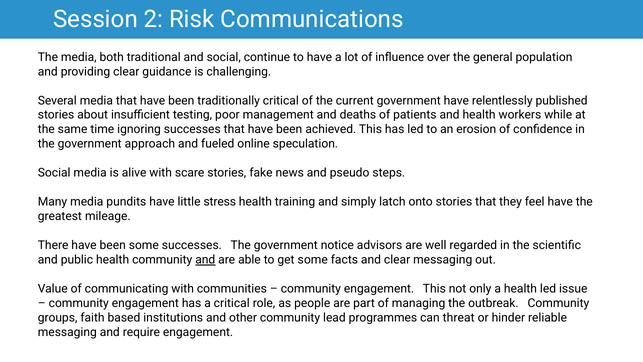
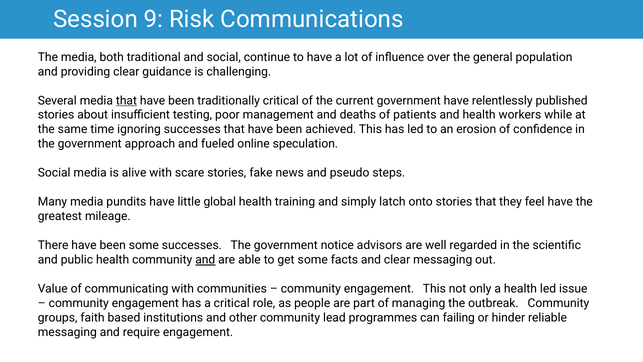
2: 2 -> 9 (154, 19)
that underline: none -> present (126, 100)
stress: stress -> global (220, 202)
threat: threat -> failing (459, 317)
